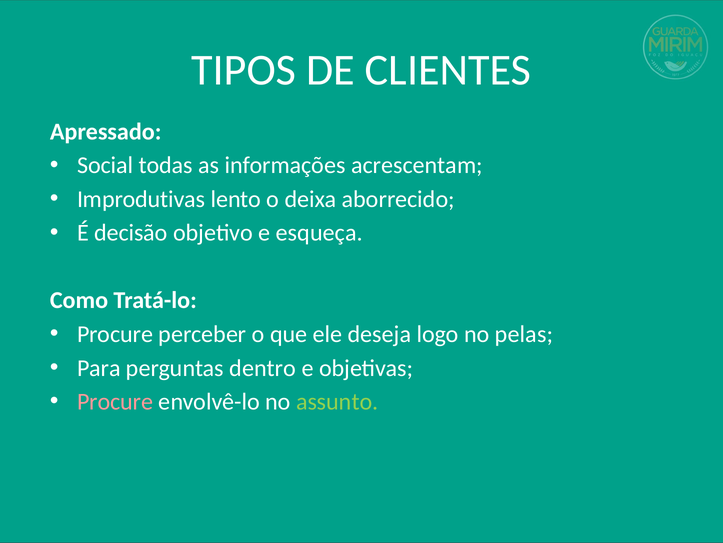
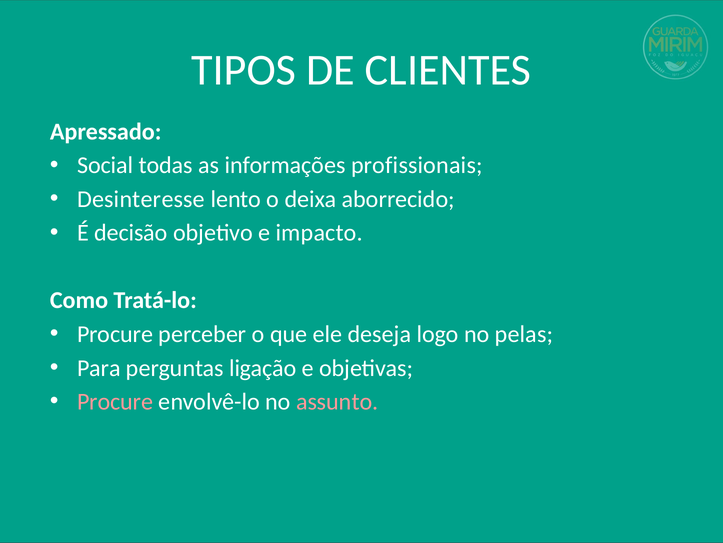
acrescentam: acrescentam -> profissionais (417, 165)
Improdutivas: Improdutivas -> Desinteresse (141, 199)
esqueça: esqueça -> impacto (319, 233)
dentro: dentro -> ligação (263, 368)
assunto colour: light green -> pink (337, 401)
